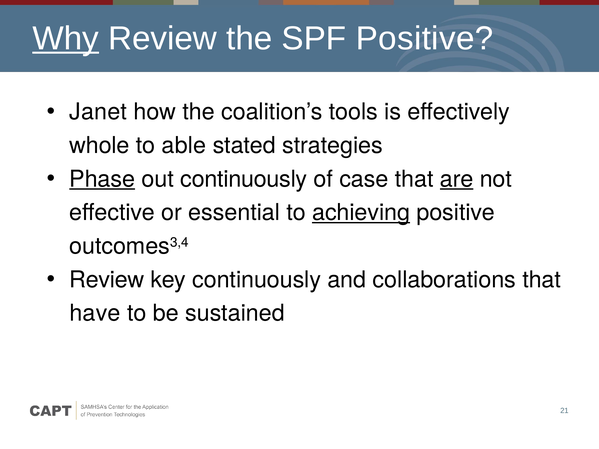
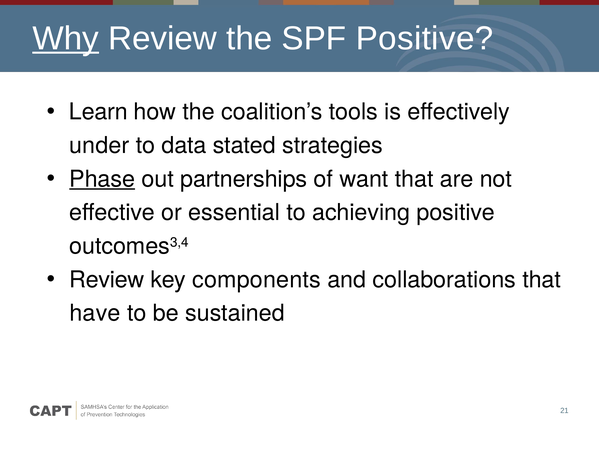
Janet: Janet -> Learn (98, 112)
whole: whole -> under (99, 146)
able: able -> data (184, 146)
out continuously: continuously -> partnerships (244, 179)
case: case -> want (364, 179)
are underline: present -> none (457, 179)
achieving underline: present -> none (361, 213)
key continuously: continuously -> components (257, 280)
